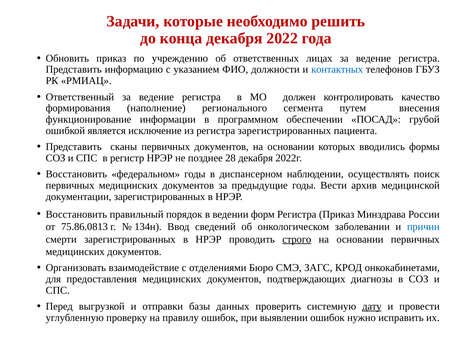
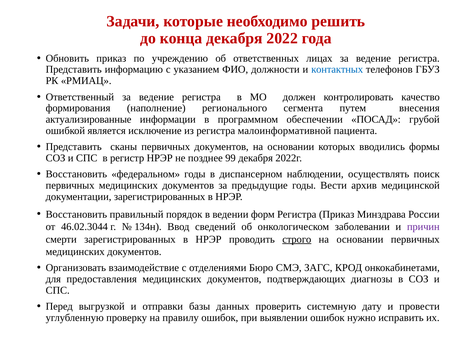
функционирование: функционирование -> актуализированные (89, 119)
регистра зарегистрированных: зарегистрированных -> малоинформативной (284, 131)
28: 28 -> 99 (230, 158)
75.86.0813: 75.86.0813 -> 46.02.3044 (84, 227)
причин colour: blue -> purple (423, 227)
дату underline: present -> none (372, 306)
